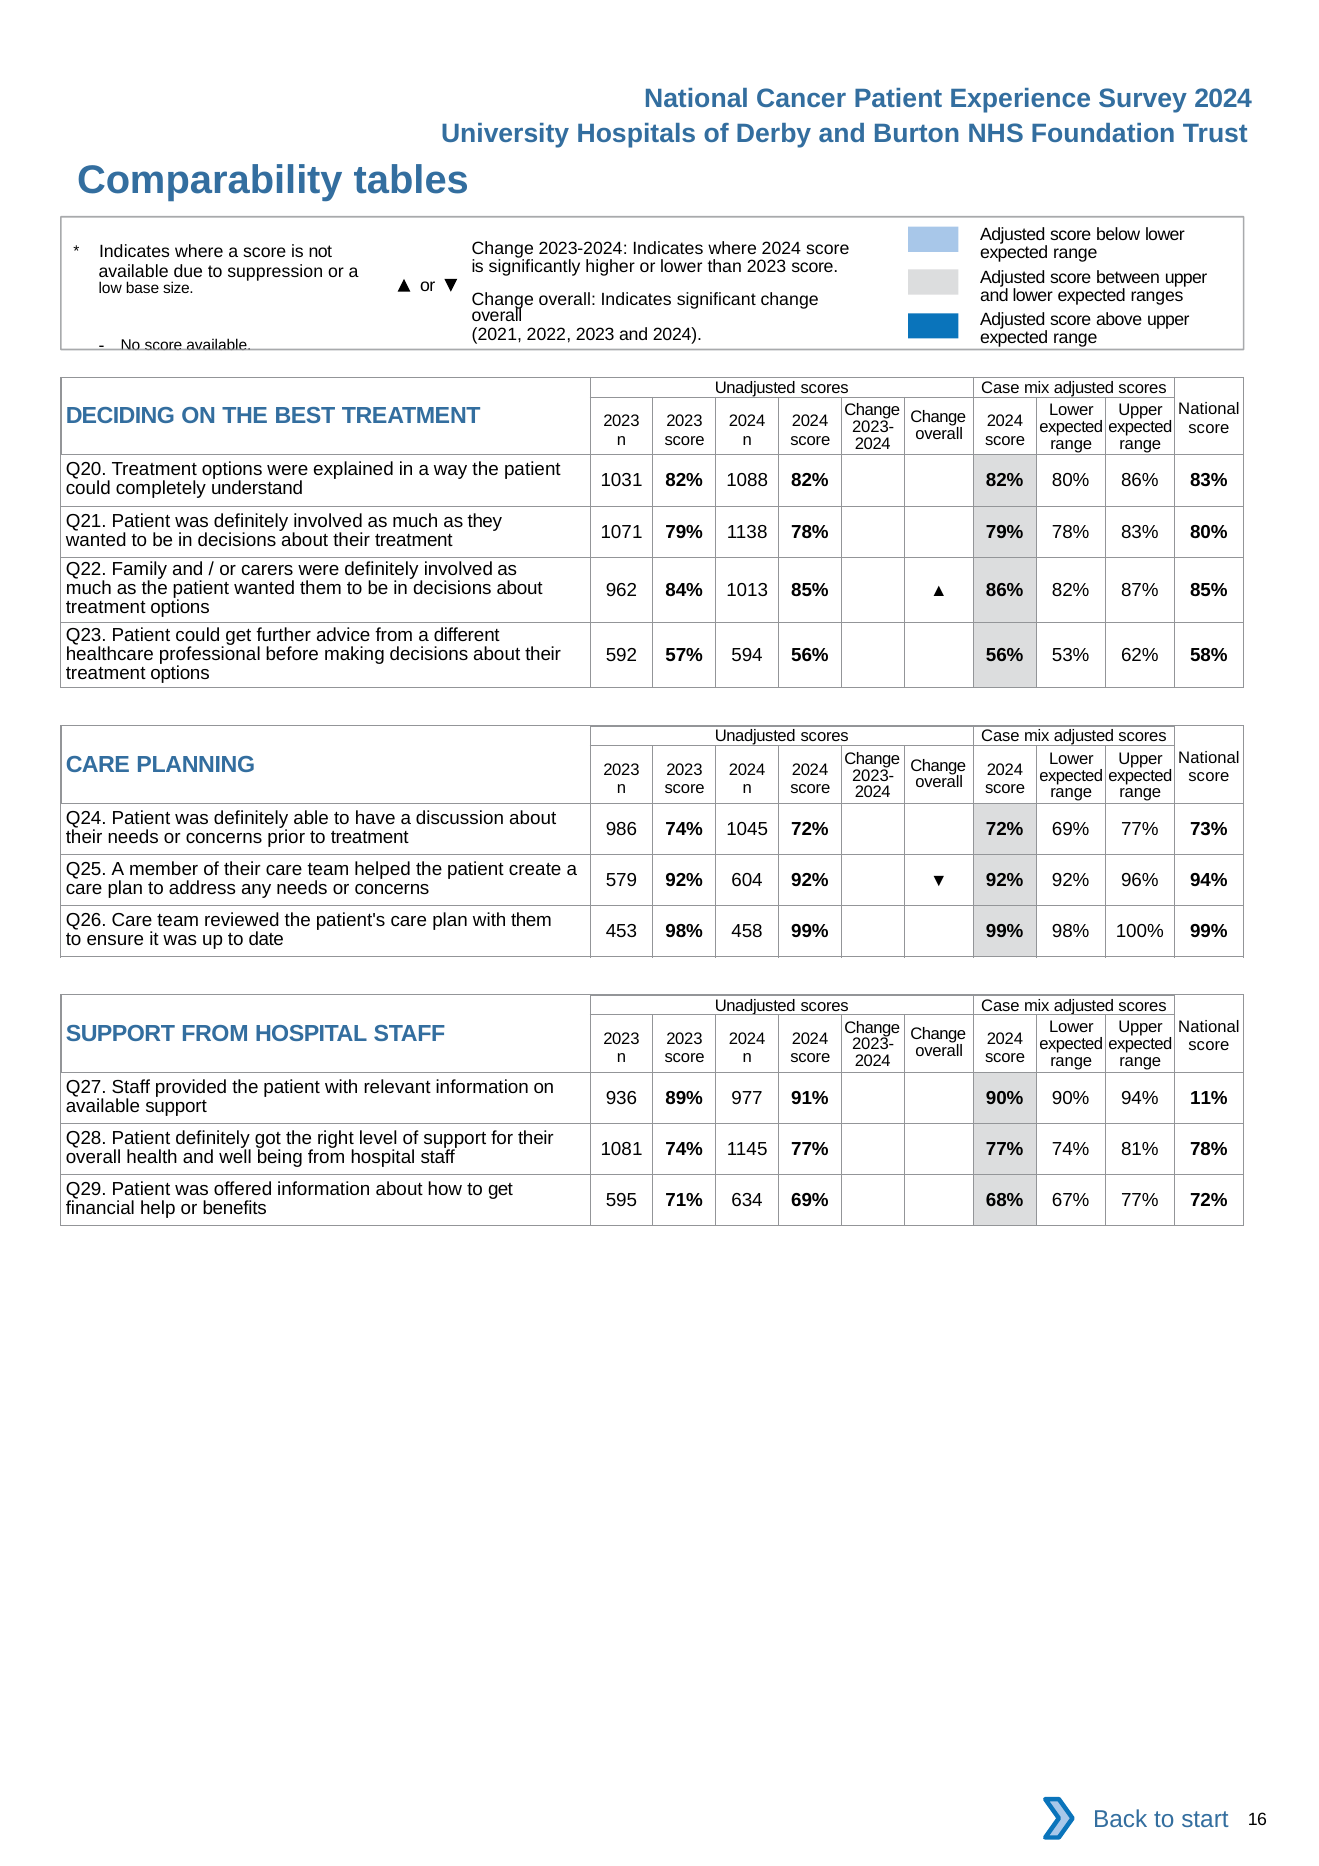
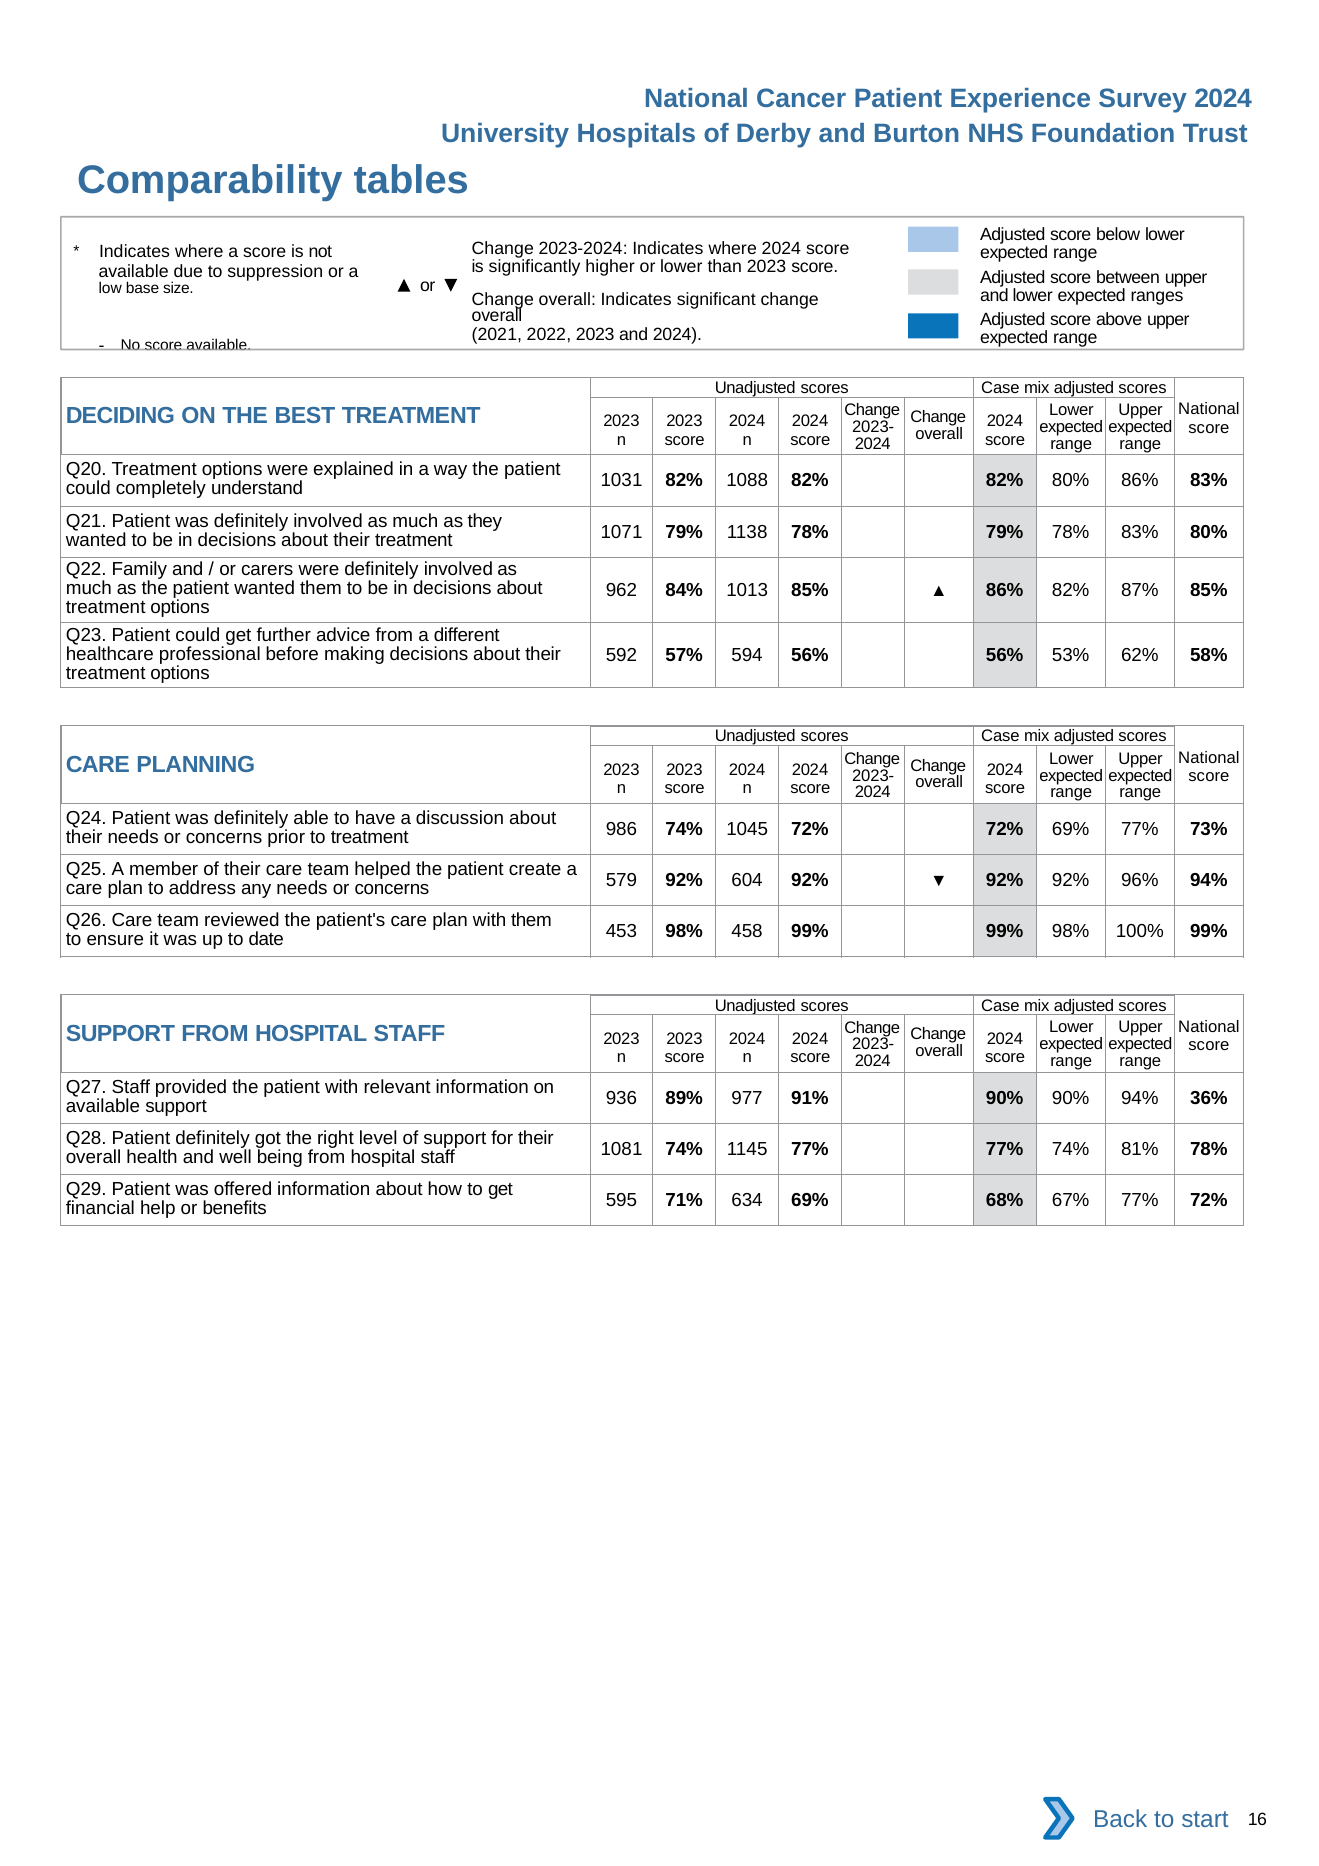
11%: 11% -> 36% (1209, 1098)
